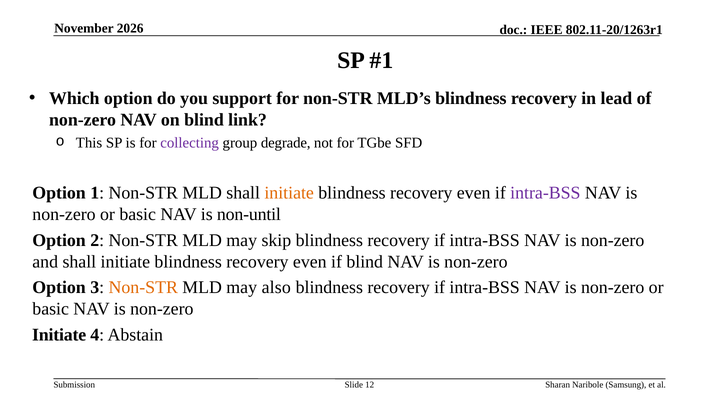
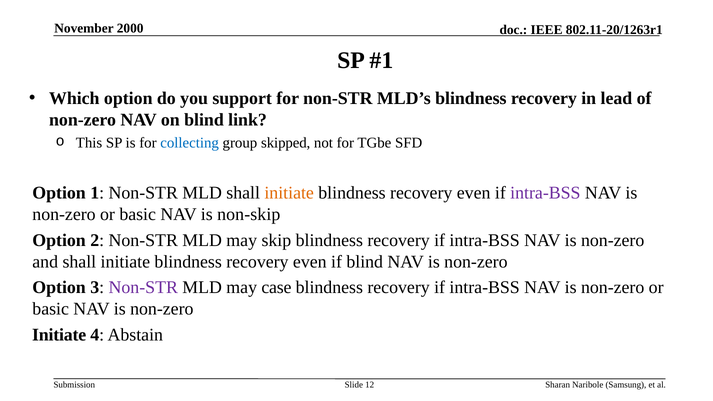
2026: 2026 -> 2000 (130, 28)
collecting colour: purple -> blue (190, 143)
degrade: degrade -> skipped (286, 143)
non-until: non-until -> non-skip (249, 214)
Non-STR colour: orange -> purple (143, 288)
also: also -> case (276, 288)
